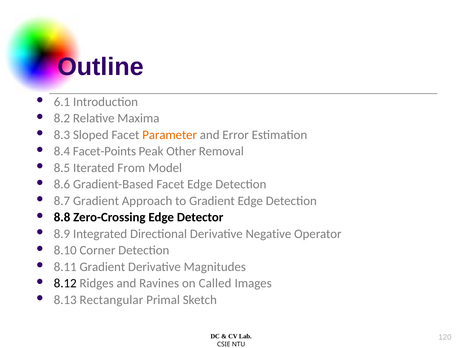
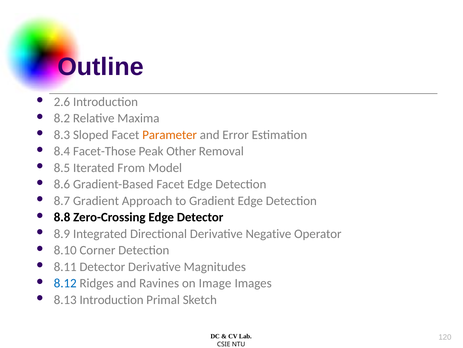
6.1: 6.1 -> 2.6 (62, 102)
Facet-Points: Facet-Points -> Facet-Those (104, 151)
8.11 Gradient: Gradient -> Detector (102, 266)
8.12 colour: black -> blue (65, 283)
Called: Called -> Image (215, 283)
8.13 Rectangular: Rectangular -> Introduction (112, 299)
